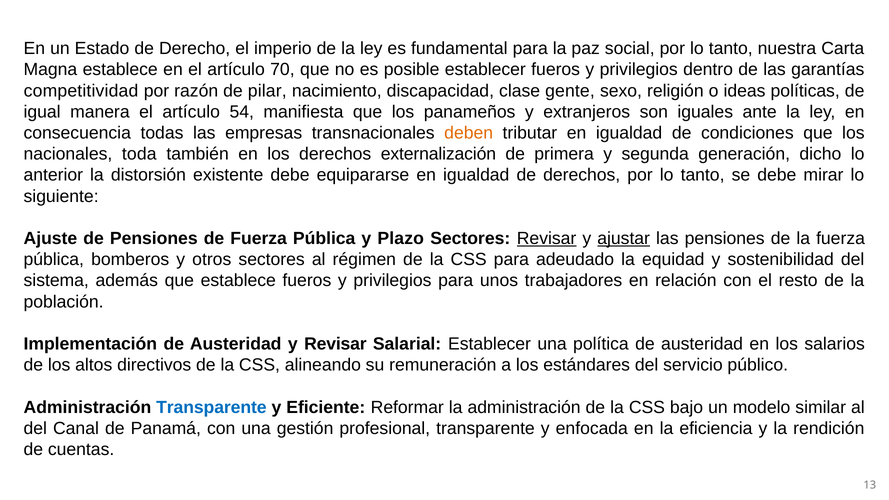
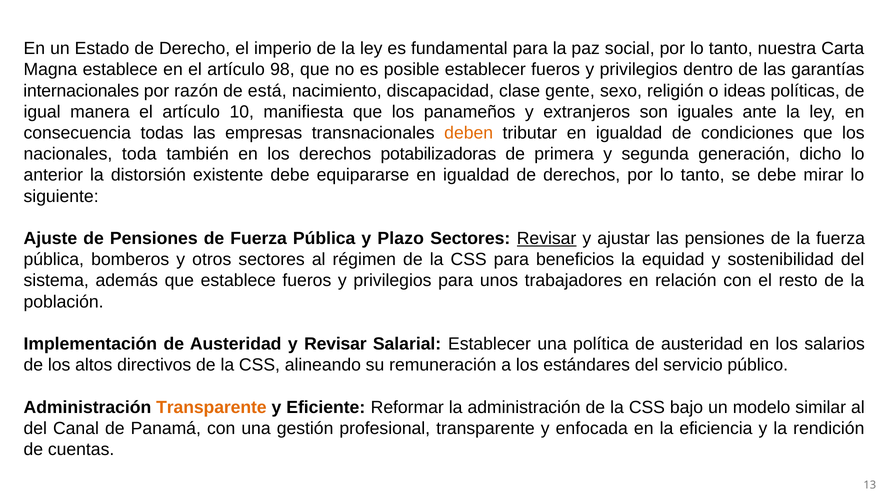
70: 70 -> 98 (282, 70)
competitividad: competitividad -> internacionales (81, 91)
pilar: pilar -> está (267, 91)
54: 54 -> 10 (242, 112)
externalización: externalización -> potabilizadoras (438, 154)
ajustar underline: present -> none (624, 238)
adeudado: adeudado -> beneficios (575, 260)
Transparente colour: blue -> orange (211, 407)
